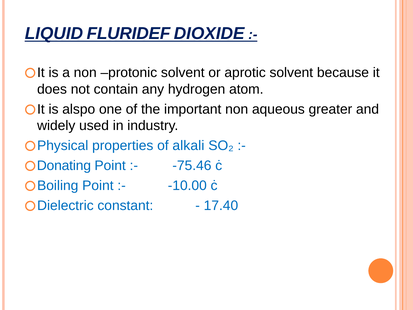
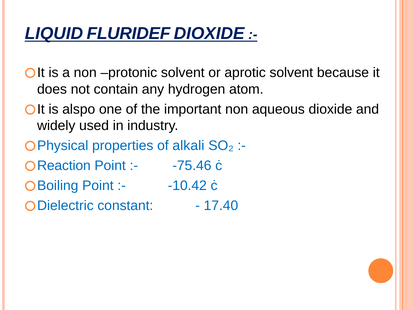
aqueous greater: greater -> dioxide (330, 109)
Donating: Donating -> Reaction (64, 166)
-10.00: -10.00 -> -10.42 (187, 185)
